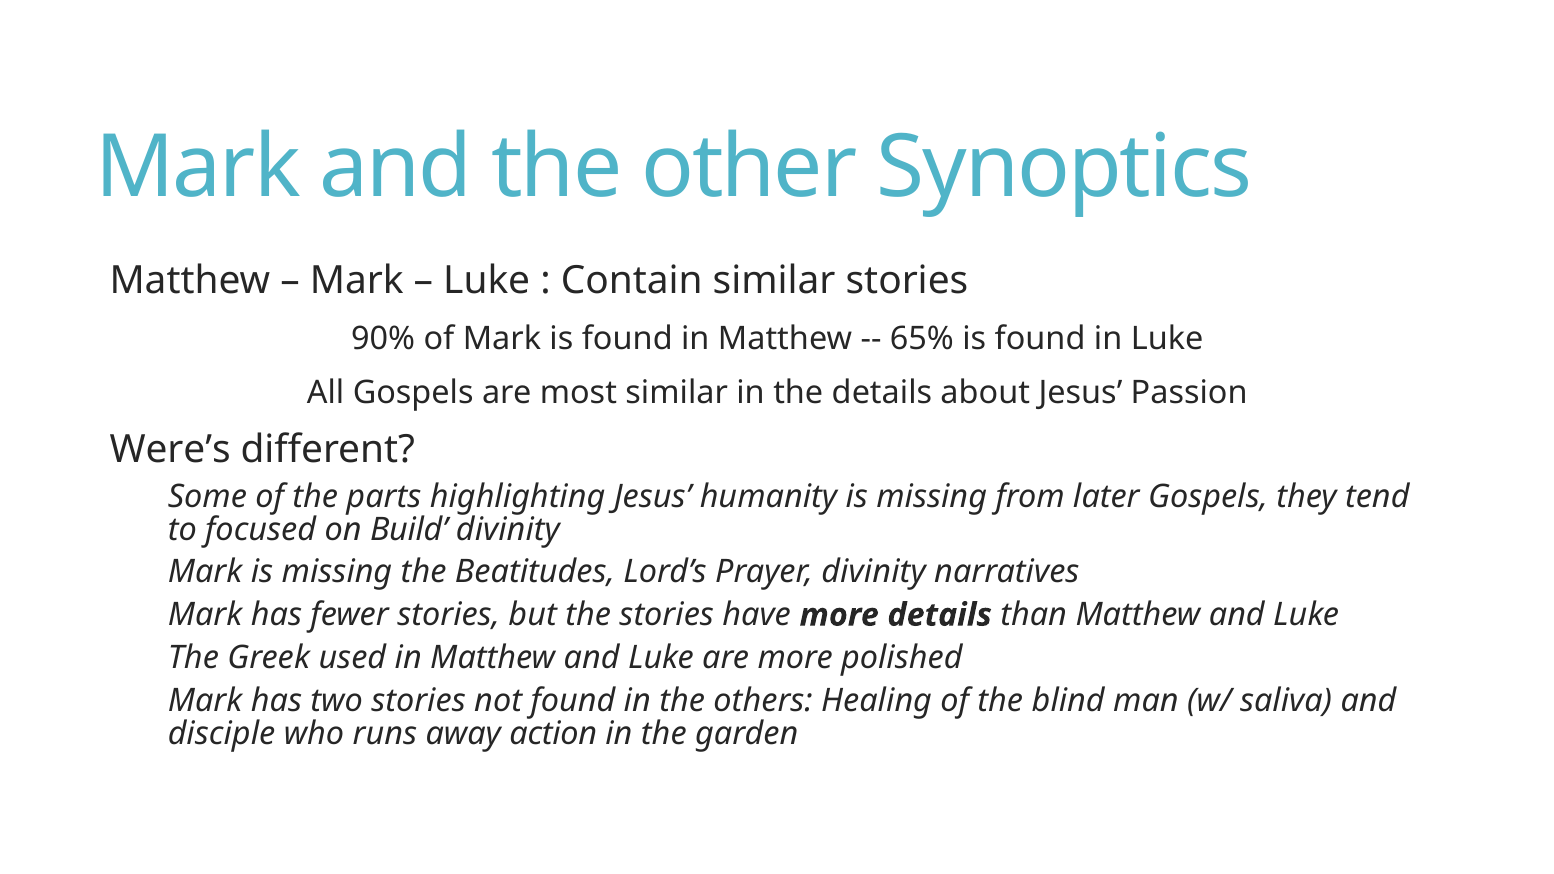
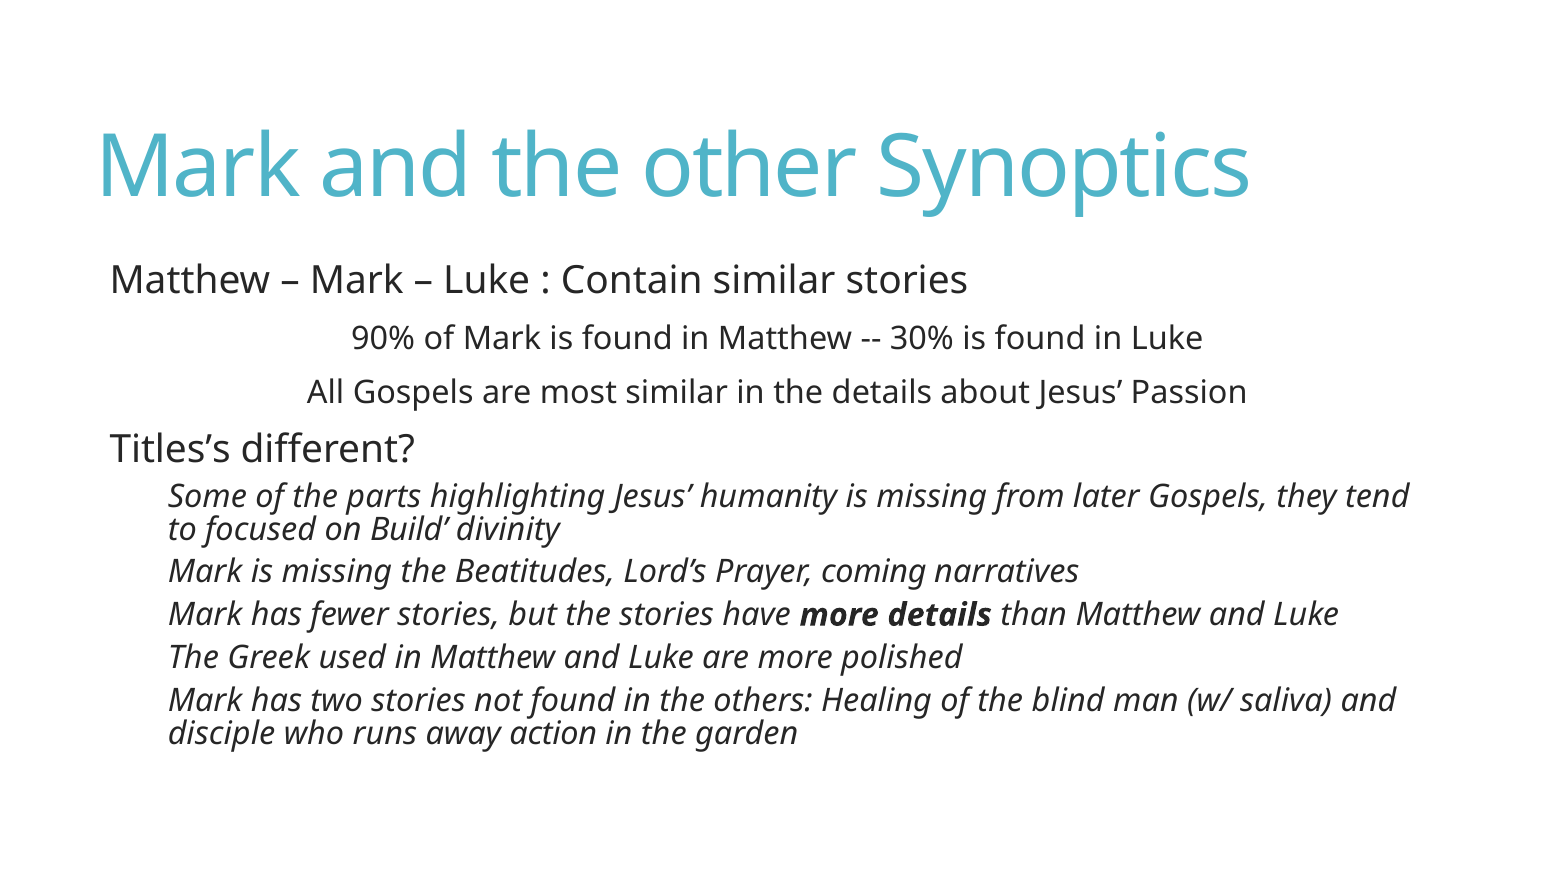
65%: 65% -> 30% (922, 339)
Were’s: Were’s -> Titles’s (170, 450)
Prayer divinity: divinity -> coming (874, 572)
